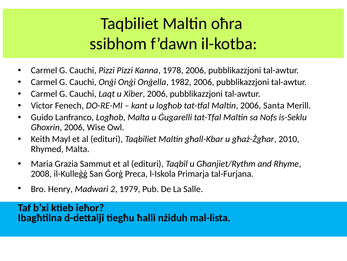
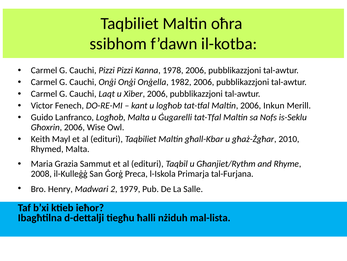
Santa: Santa -> Inkun (274, 105)
